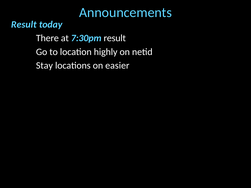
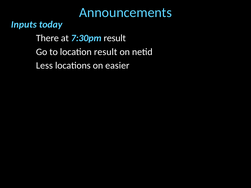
Result: Result -> Inputs (24, 25)
location highly: highly -> result (106, 52)
Stay: Stay -> Less (44, 66)
